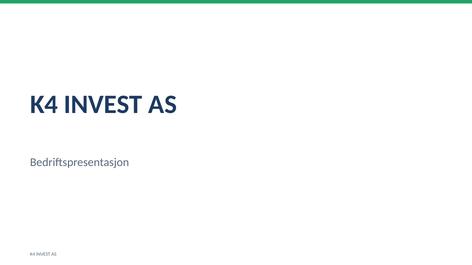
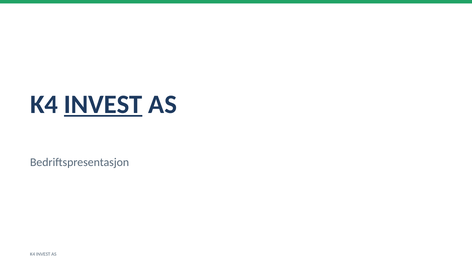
INVEST underline: none -> present (103, 105)
